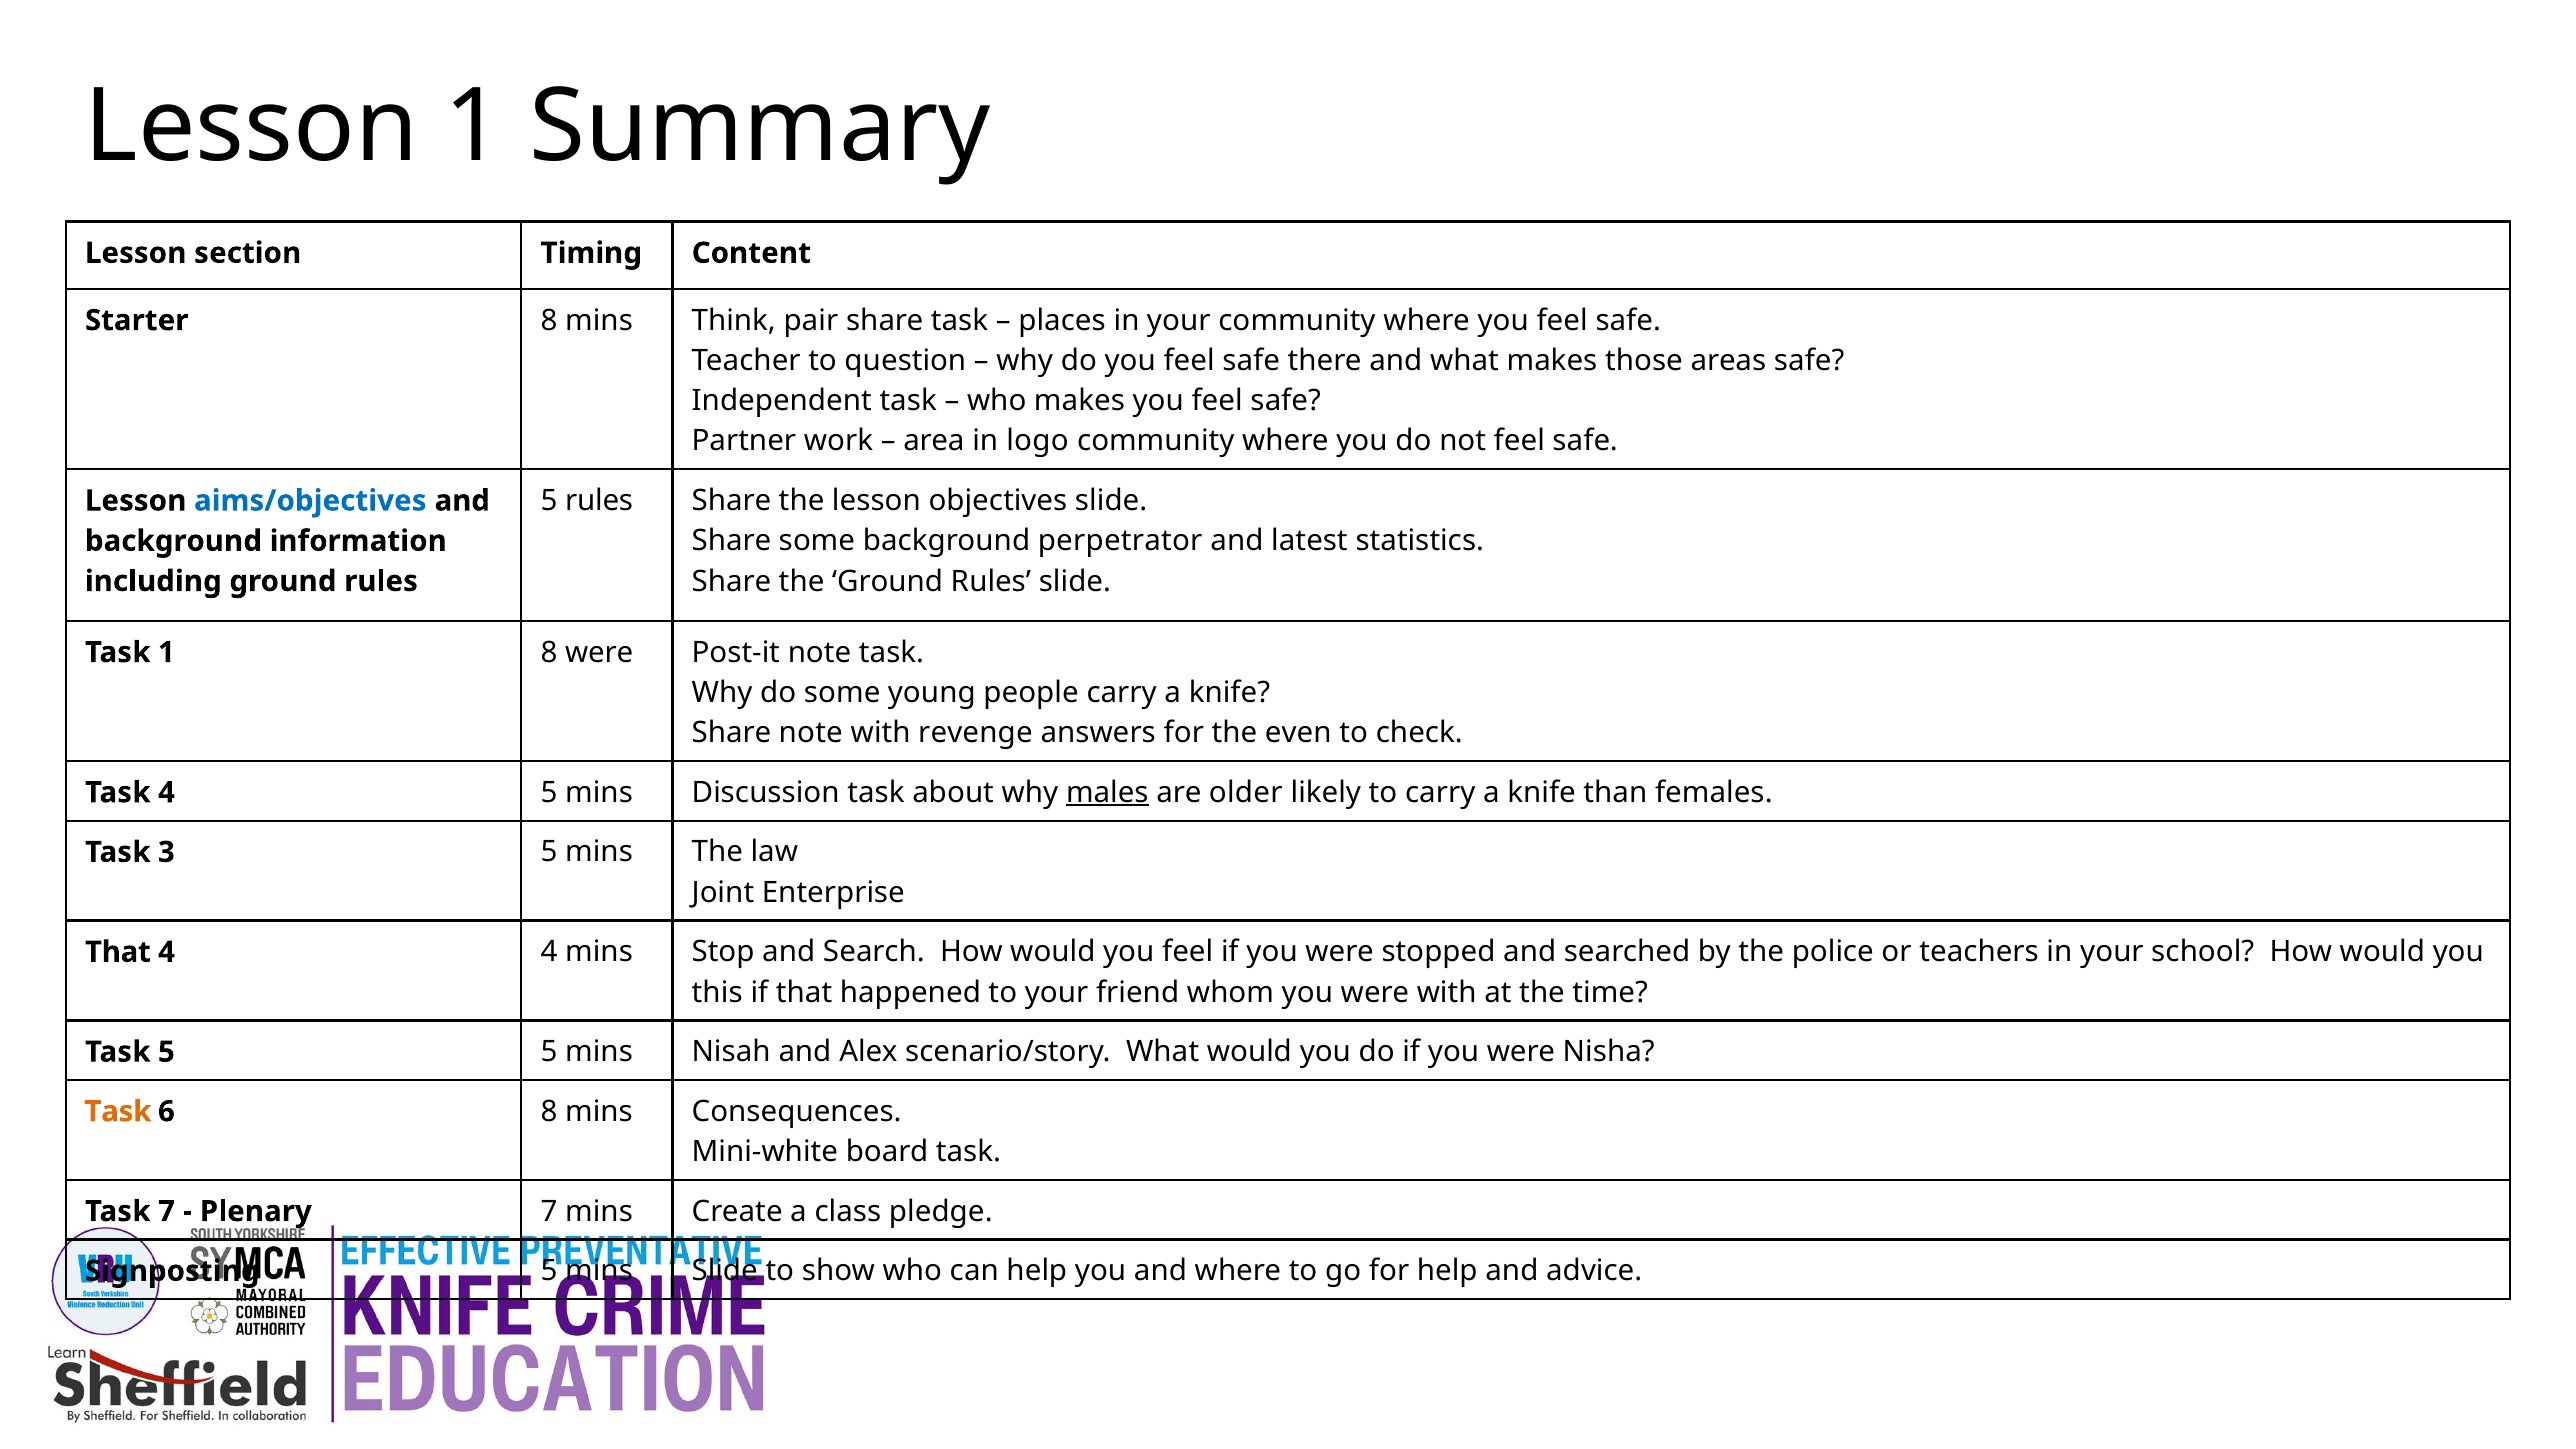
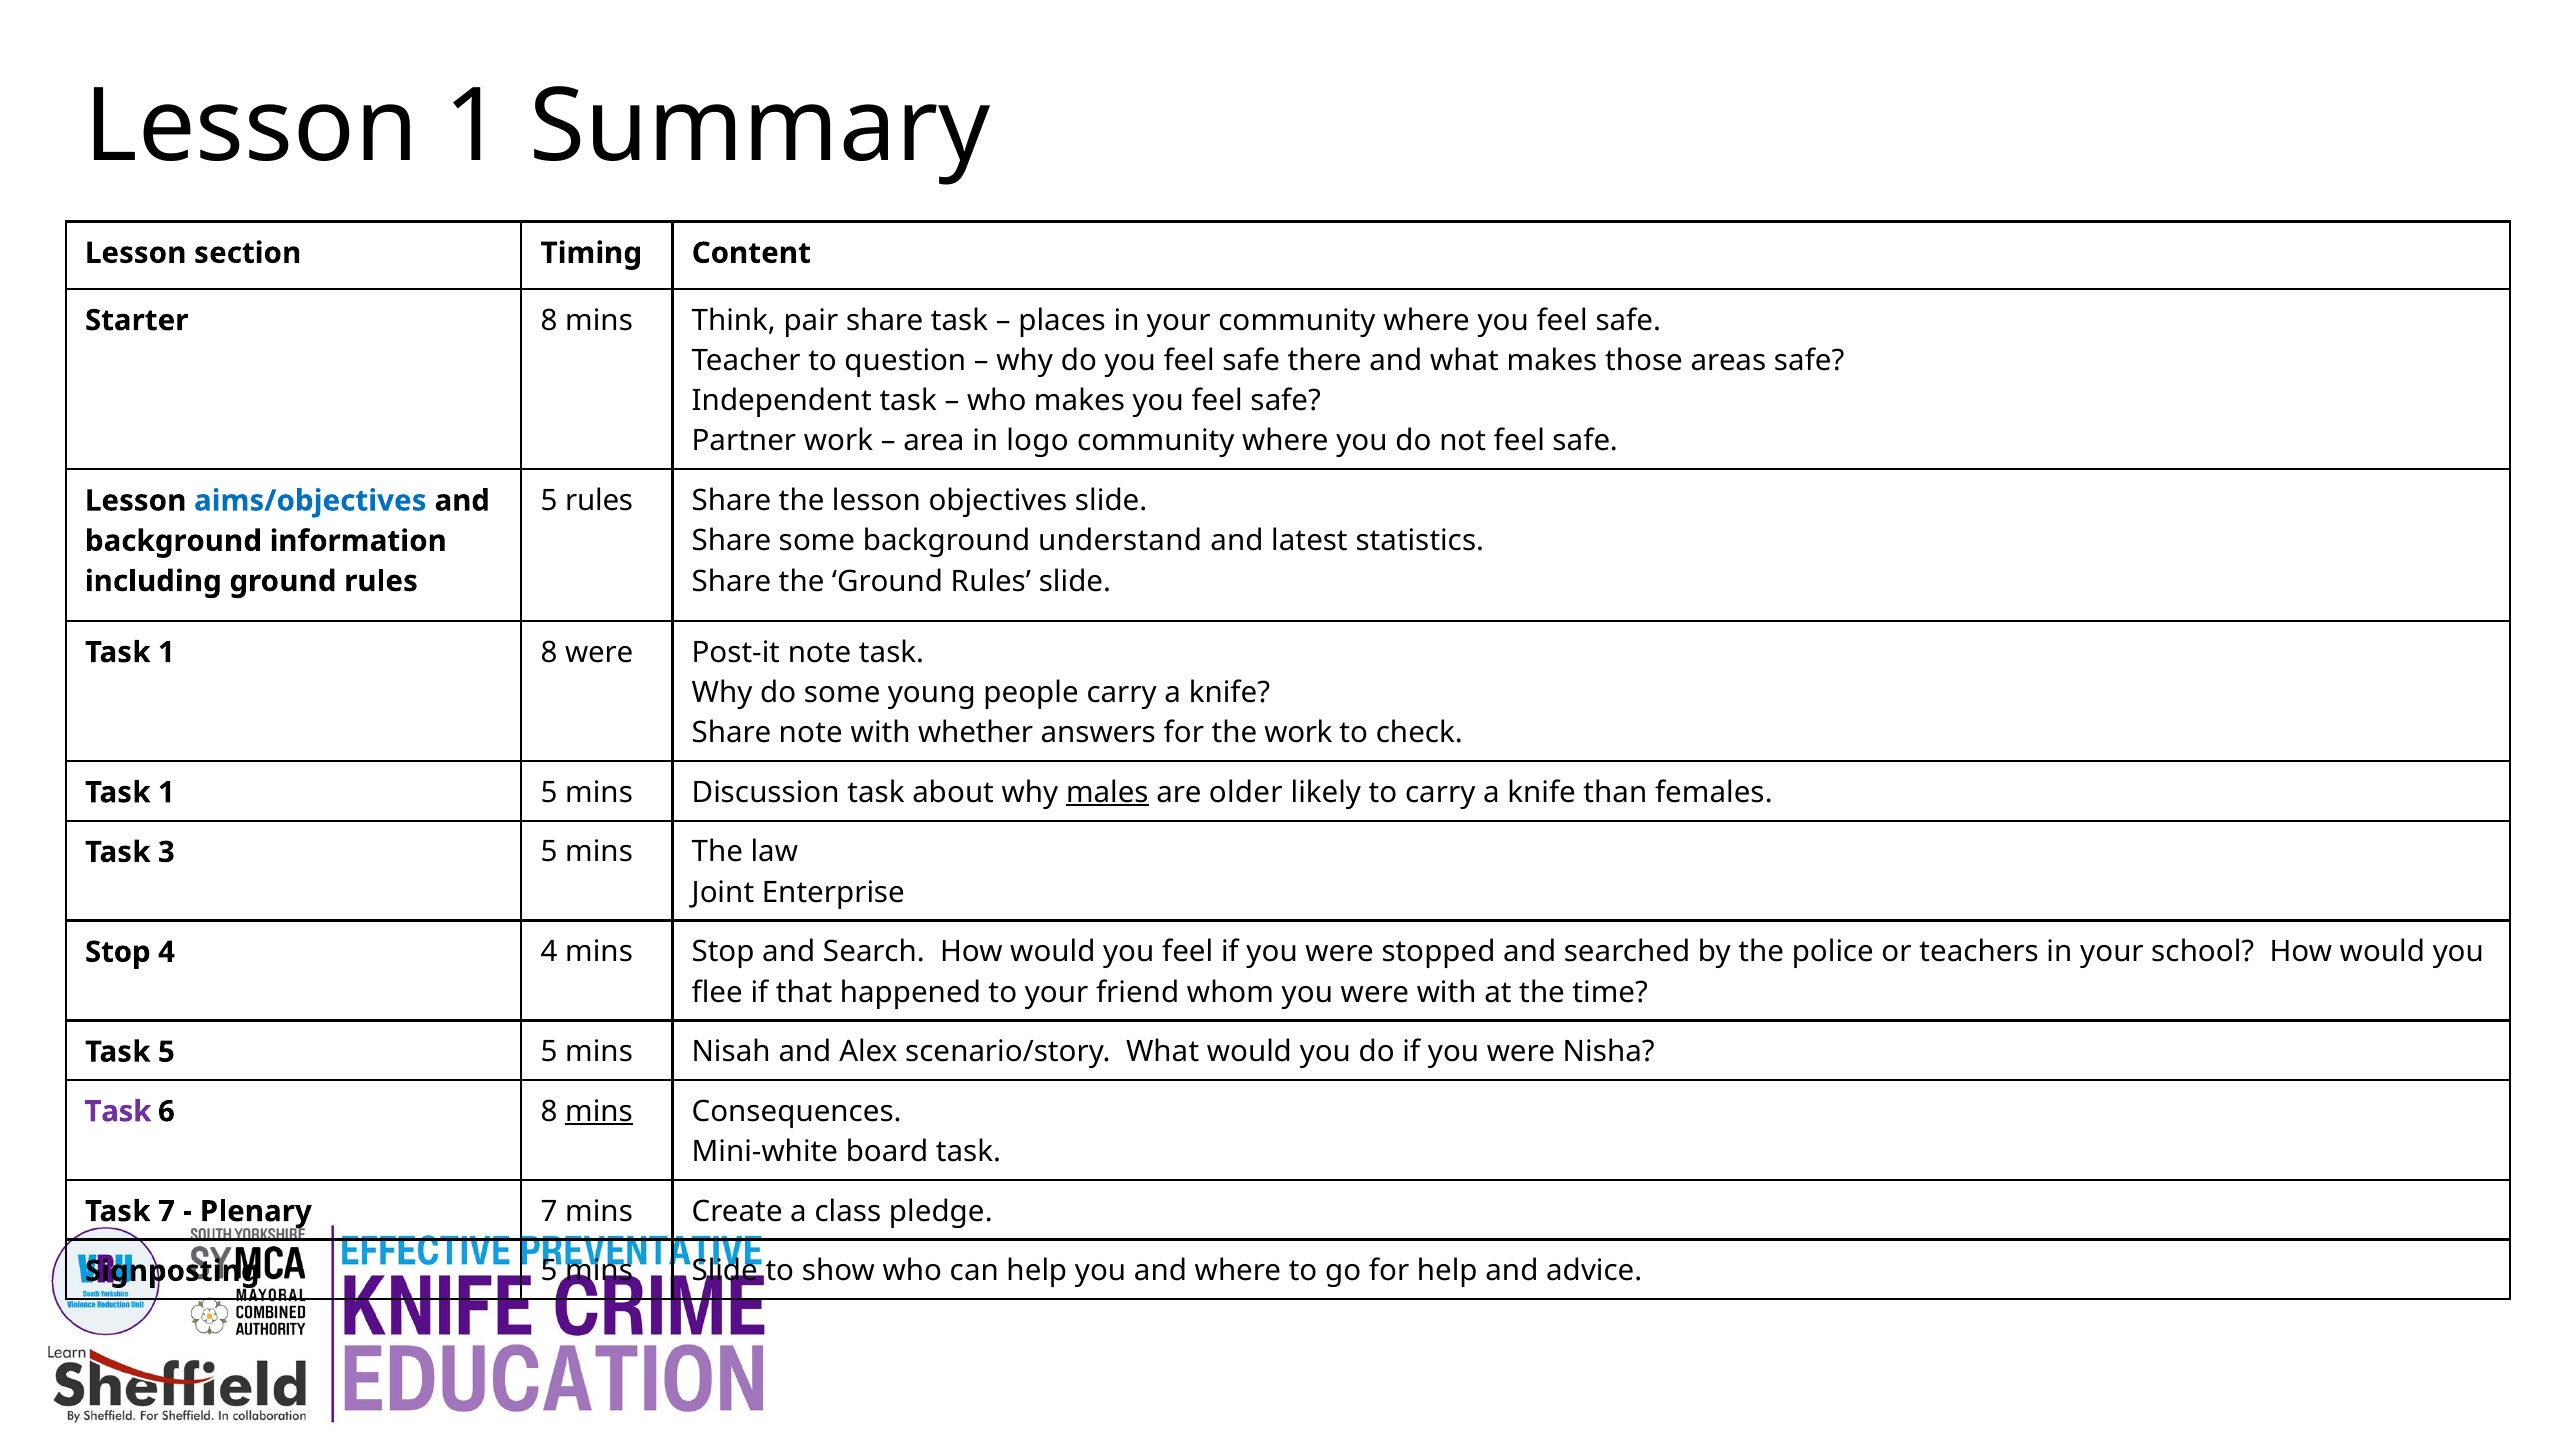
perpetrator: perpetrator -> understand (1120, 541)
revenge: revenge -> whether (976, 733)
the even: even -> work (1298, 733)
4: 4 -> 1 (166, 793)
That: That -> Stop (118, 952)
this: this -> flee (717, 992)
Task colour: orange -> purple (118, 1112)
mins underline: none -> present (599, 1112)
